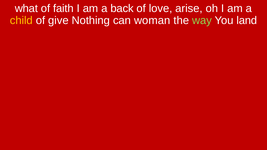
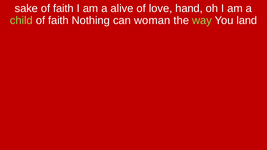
what: what -> sake (26, 8)
back: back -> alive (122, 8)
arise: arise -> hand (189, 8)
child colour: yellow -> light green (21, 20)
give: give -> faith (58, 20)
